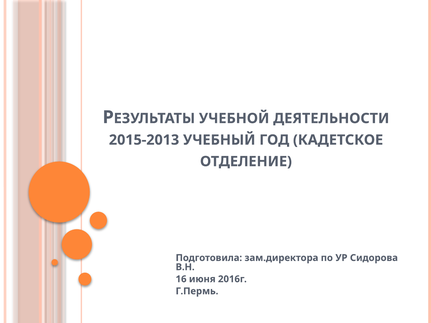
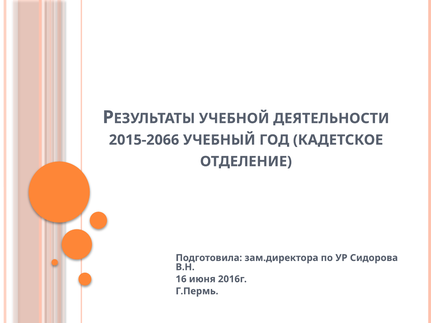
2015-2013: 2015-2013 -> 2015-2066 (144, 140)
